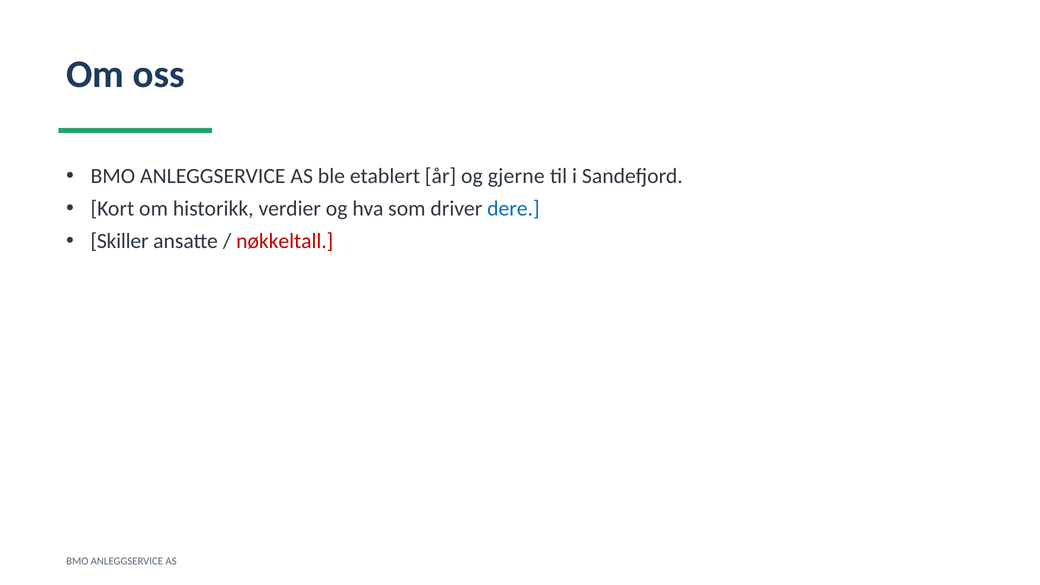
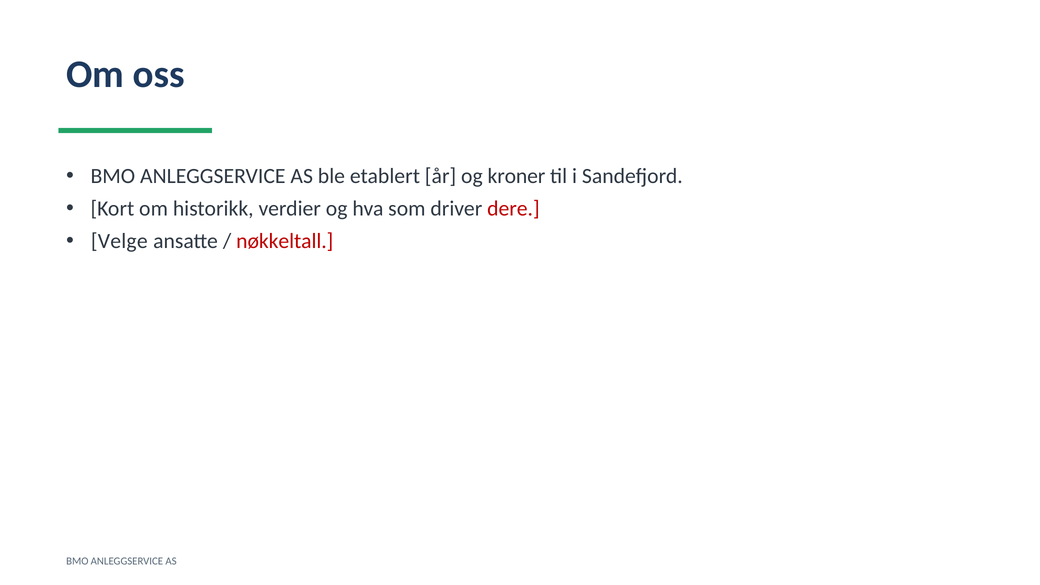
gjerne: gjerne -> kroner (516, 176)
dere colour: blue -> red (513, 209)
Skiller: Skiller -> Velge (119, 241)
